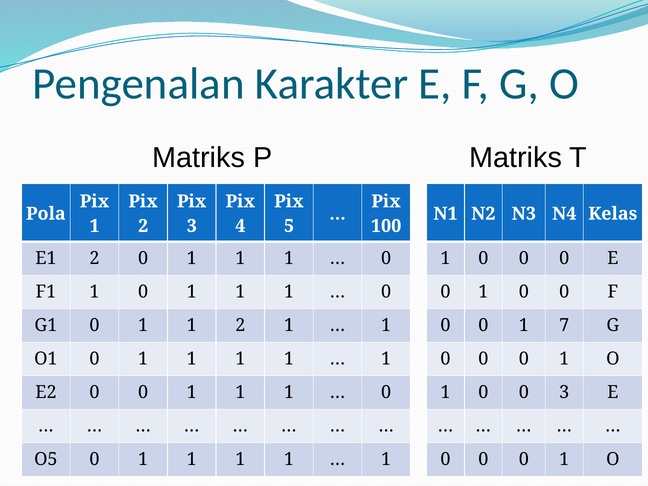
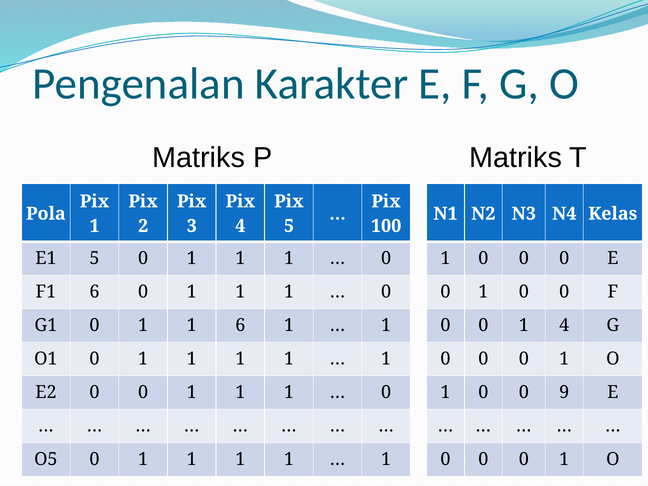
E1 2: 2 -> 5 (95, 258)
F1 1: 1 -> 6 (95, 292)
1 2: 2 -> 6 (240, 325)
1 7: 7 -> 4 (564, 325)
0 3: 3 -> 9 (564, 392)
